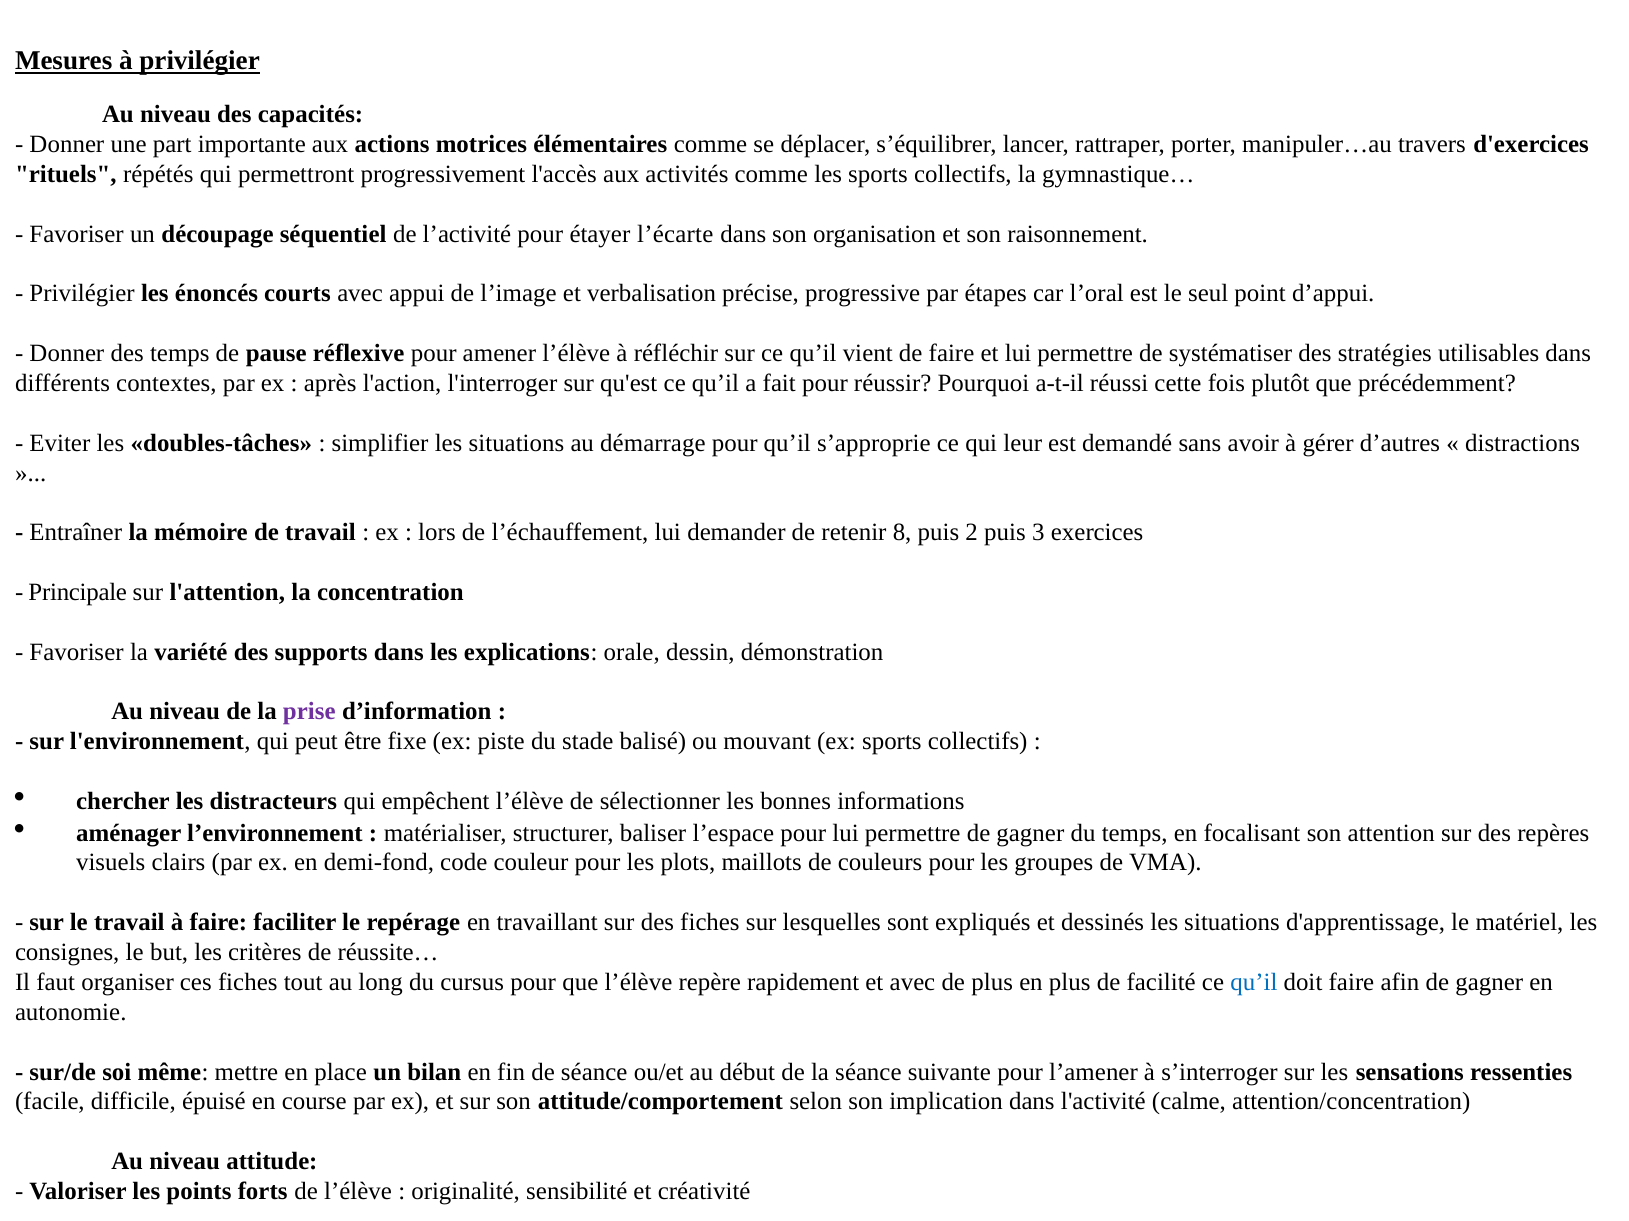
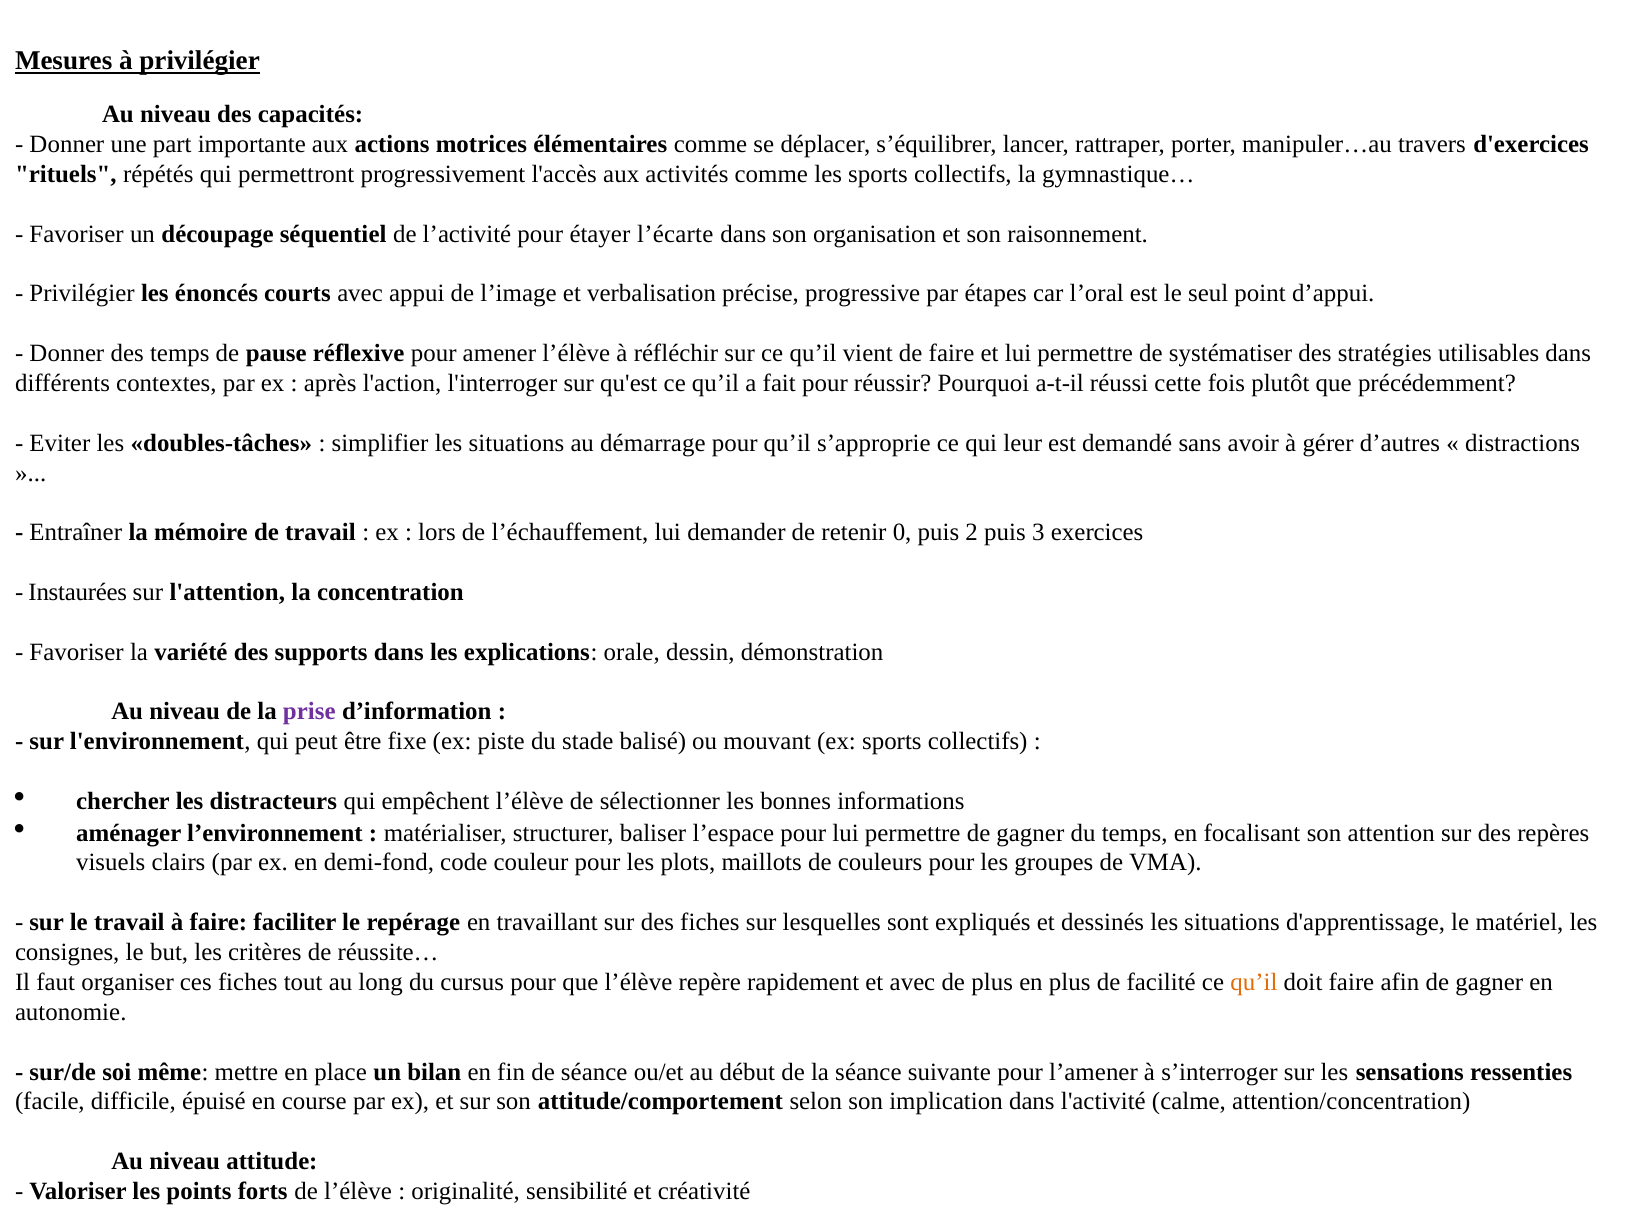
8: 8 -> 0 (902, 533)
Principale: Principale -> Instaurées (78, 593)
qu’il colour: blue -> orange (1254, 983)
